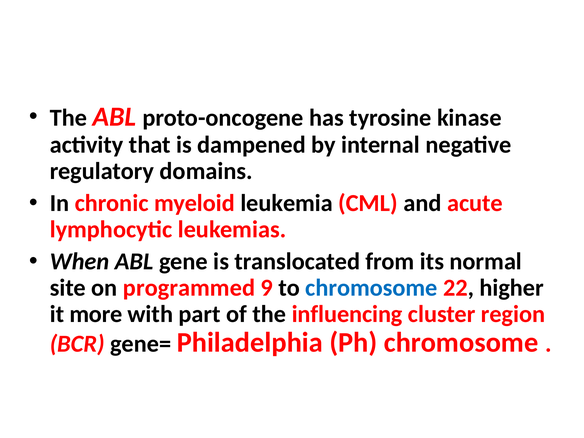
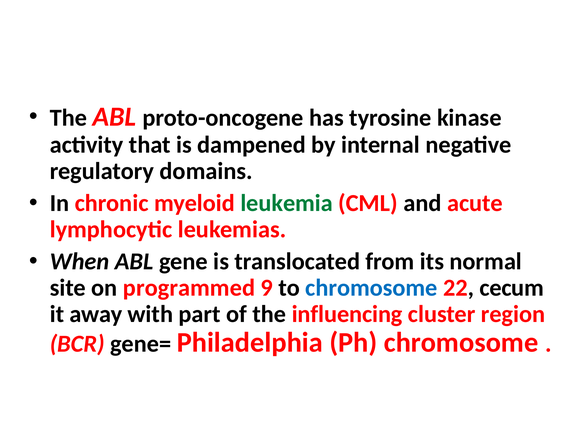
leukemia colour: black -> green (287, 203)
higher: higher -> cecum (512, 288)
more: more -> away (96, 314)
